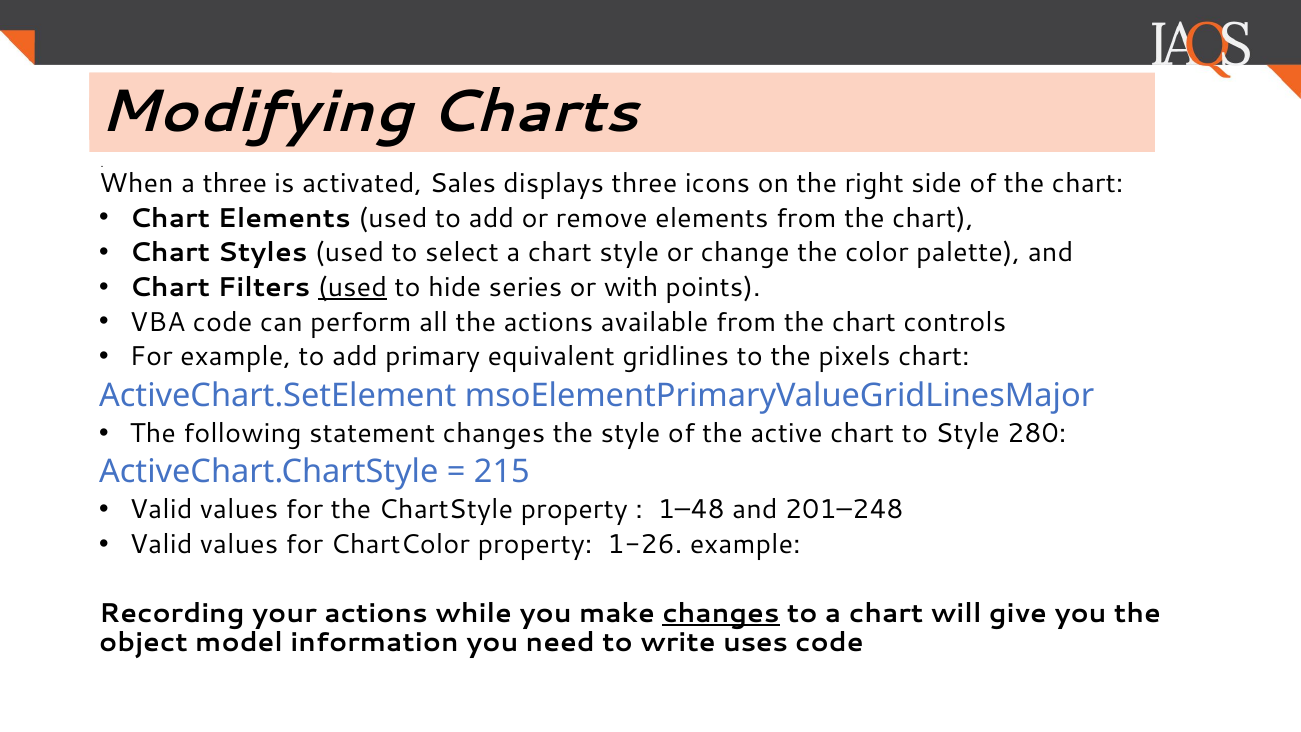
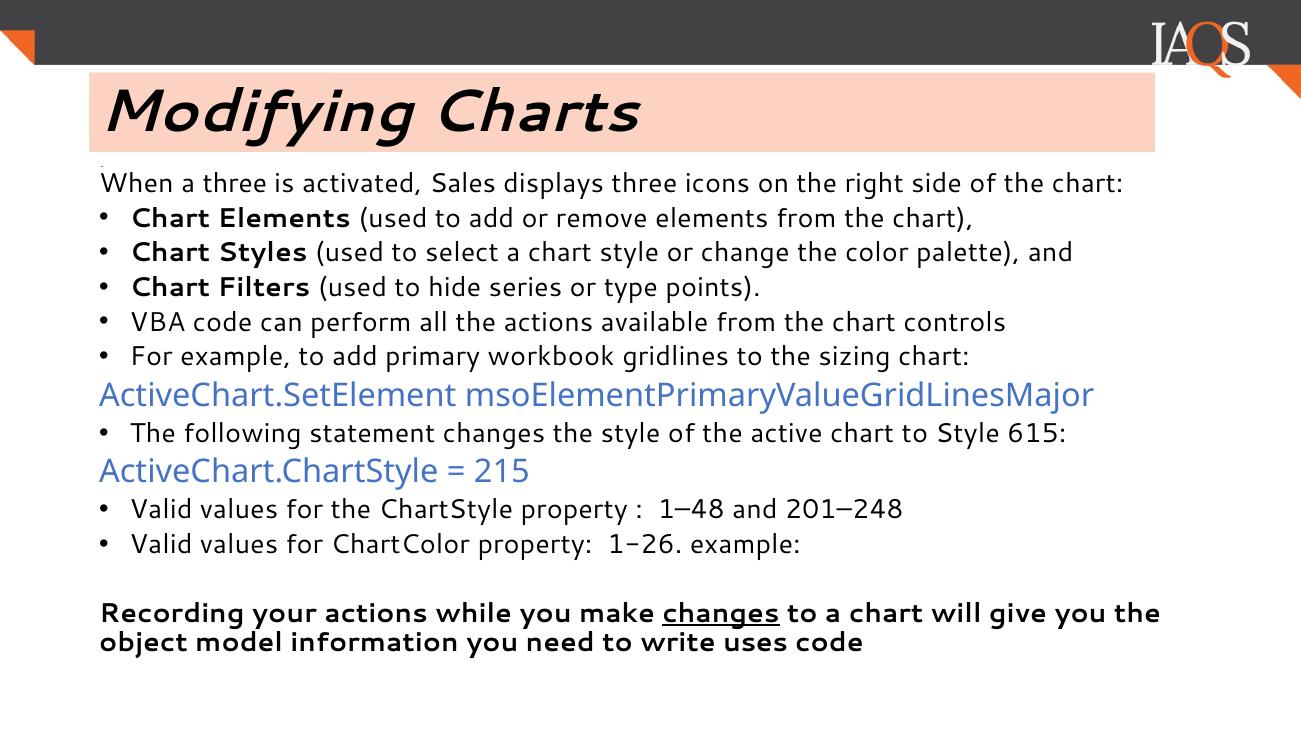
used underline: present -> none (352, 287)
with: with -> type (631, 287)
equivalent: equivalent -> workbook (551, 357)
pixels: pixels -> sizing (855, 357)
280: 280 -> 615 (1037, 433)
